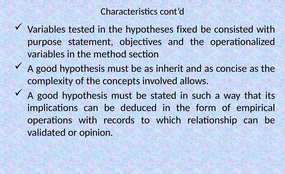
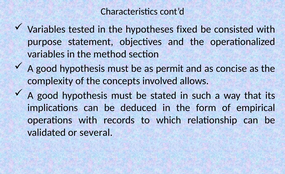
inherit: inherit -> permit (170, 68)
opinion: opinion -> several (96, 132)
